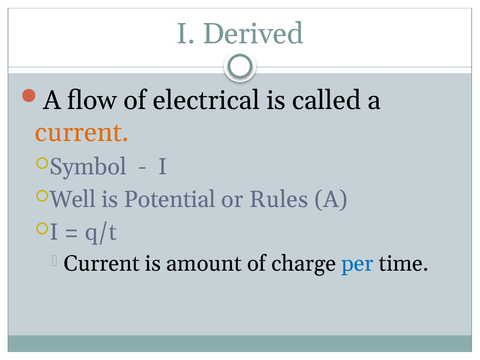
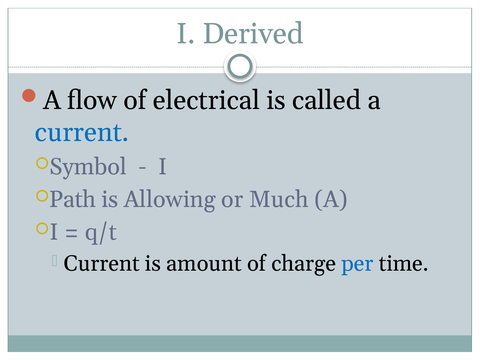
current colour: orange -> blue (82, 132)
Well: Well -> Path (73, 199)
Potential: Potential -> Allowing (170, 199)
Rules: Rules -> Much (279, 199)
